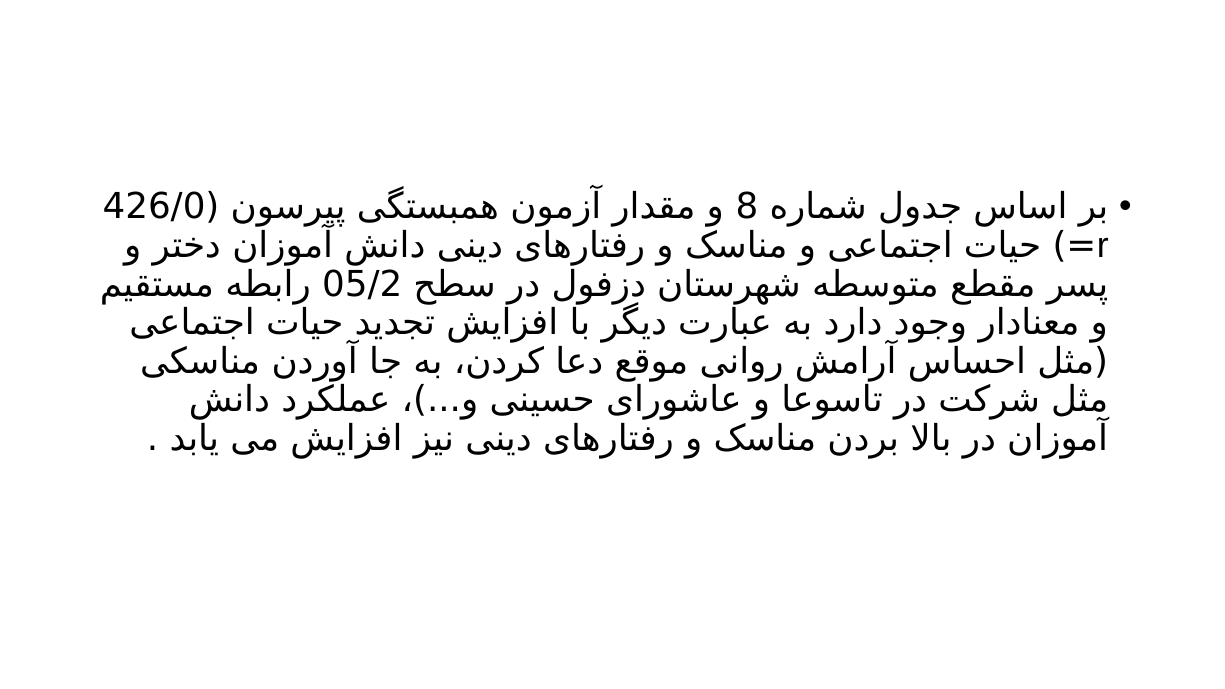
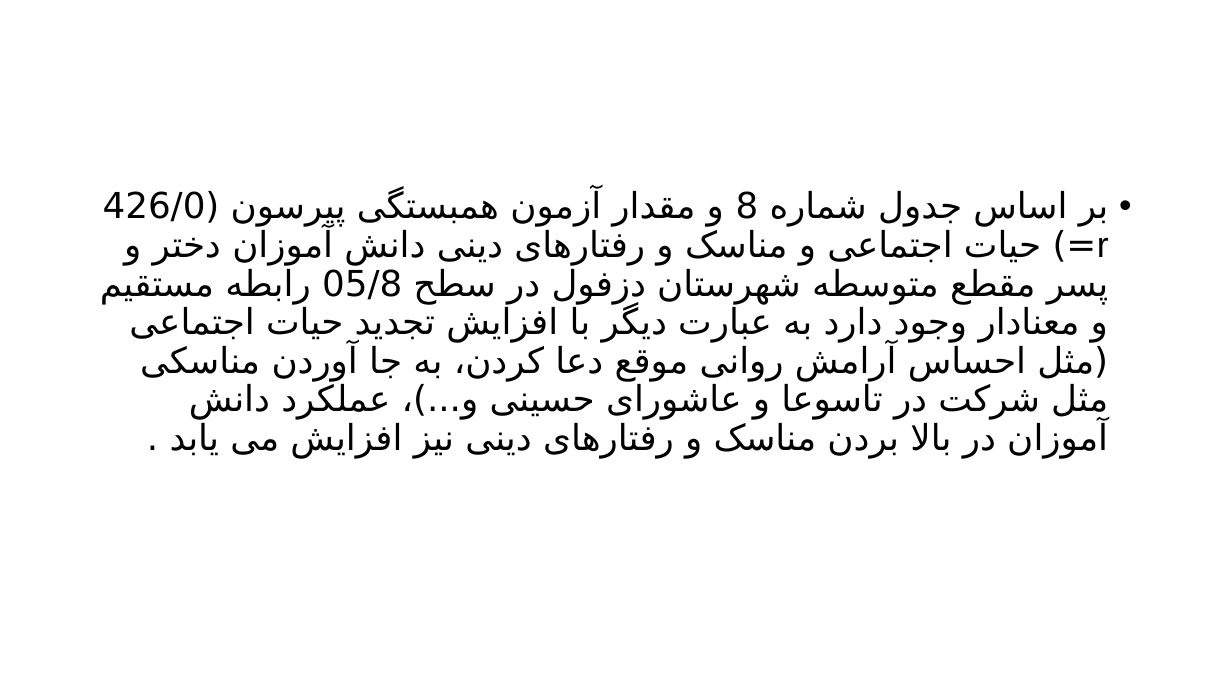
05/2: 05/2 -> 05/8 (362, 284)
